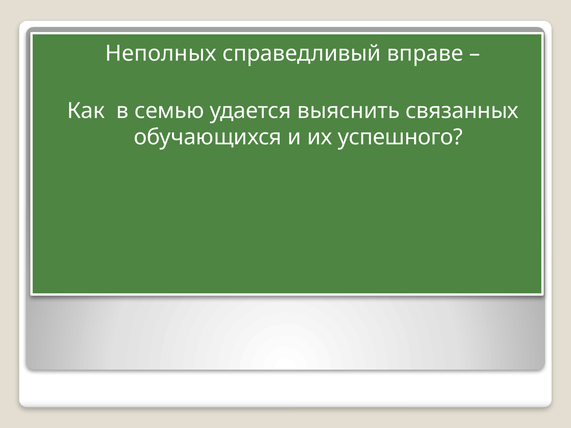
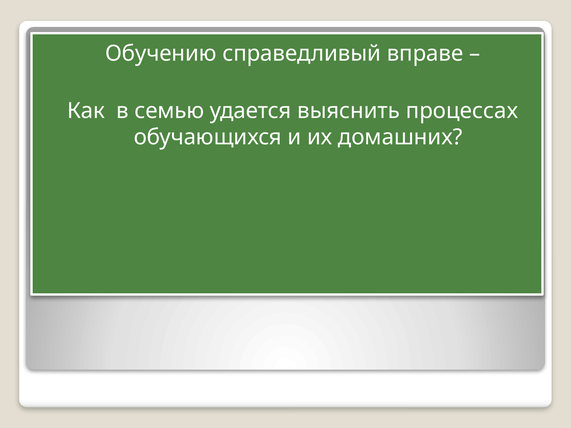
Неполных: Неполных -> Обучению (161, 54)
связанных: связанных -> процессах (462, 111)
успешного: успешного -> домашних (400, 137)
